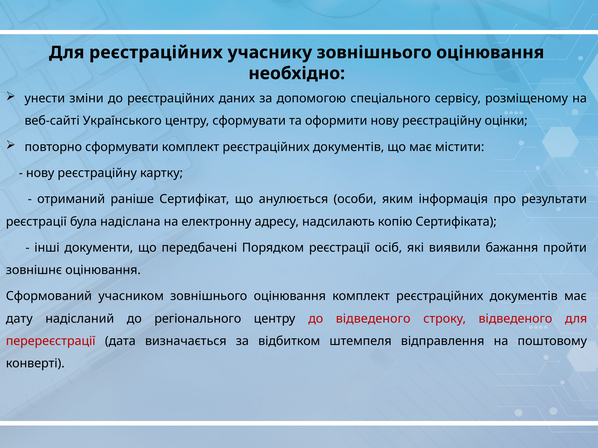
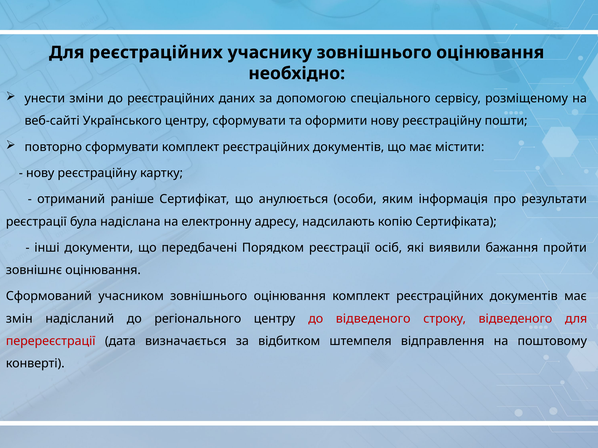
оцінки: оцінки -> пошти (506, 121)
дату: дату -> змін (19, 319)
